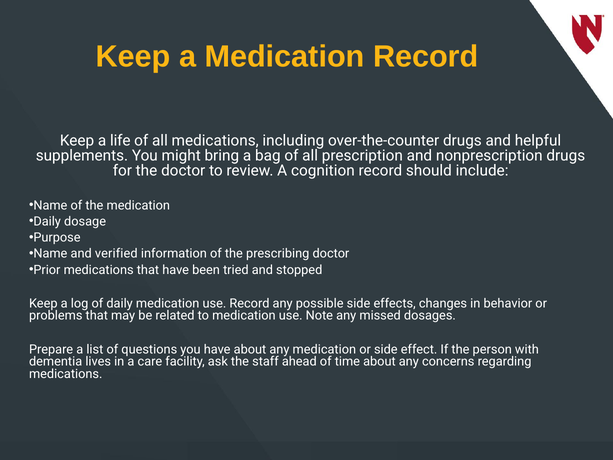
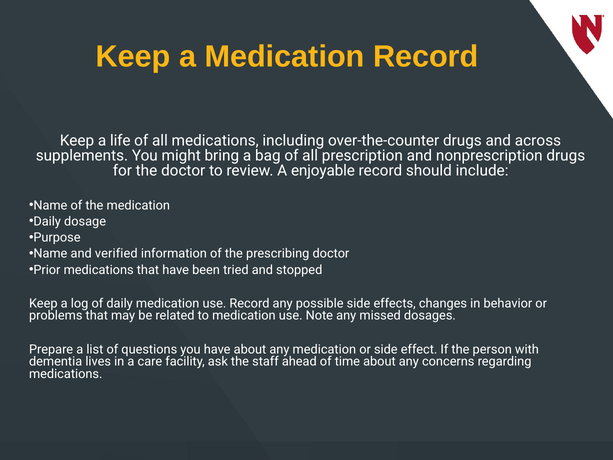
helpful: helpful -> across (538, 141)
cognition: cognition -> enjoyable (323, 171)
